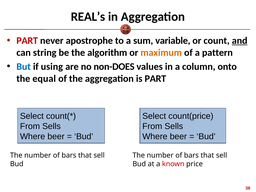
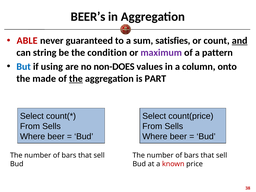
REAL’s: REAL’s -> BEER’s (88, 17)
PART: PART -> ABLE (27, 41)
apostrophe: apostrophe -> guaranteed (89, 41)
variable: variable -> satisfies (173, 41)
algorithm: algorithm -> condition (107, 53)
maximum colour: orange -> purple (161, 53)
equal: equal -> made (44, 79)
the underline: none -> present (76, 79)
